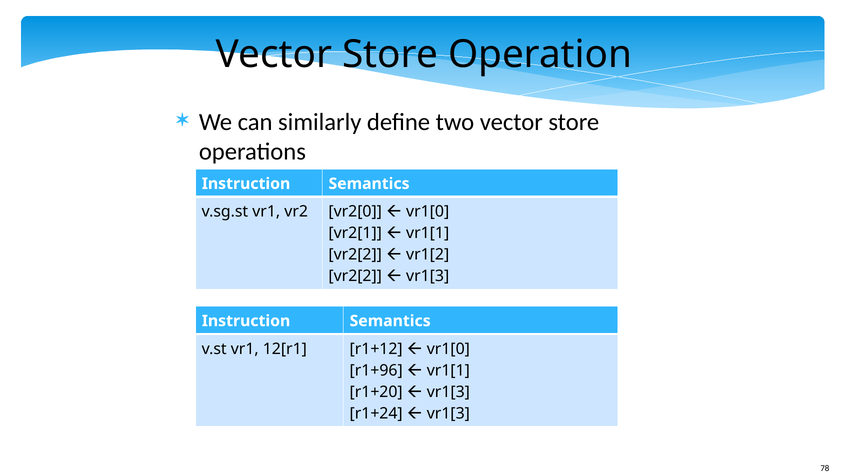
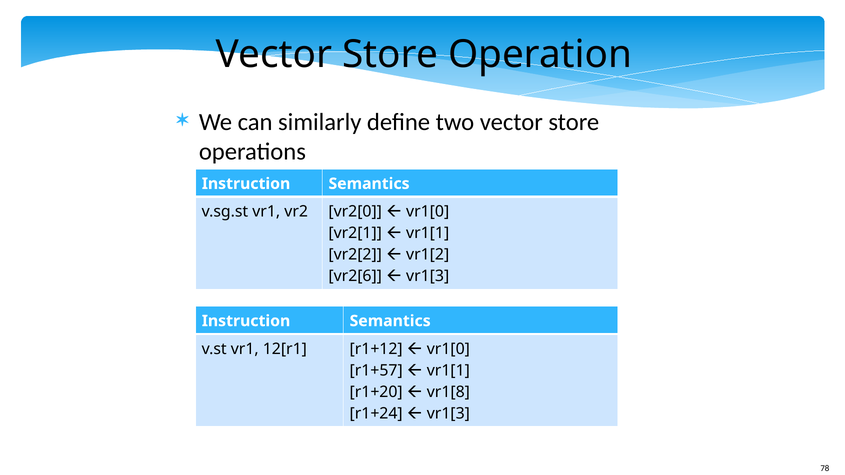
vr2[2: vr2[2 -> vr2[6 (355, 276)
r1+96: r1+96 -> r1+57 (376, 371)
vr1[3: vr1[3 -> vr1[8 (448, 392)
